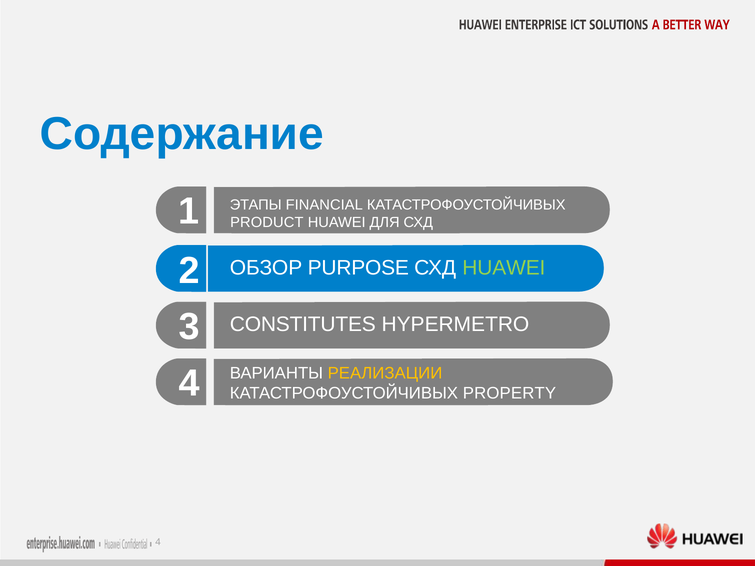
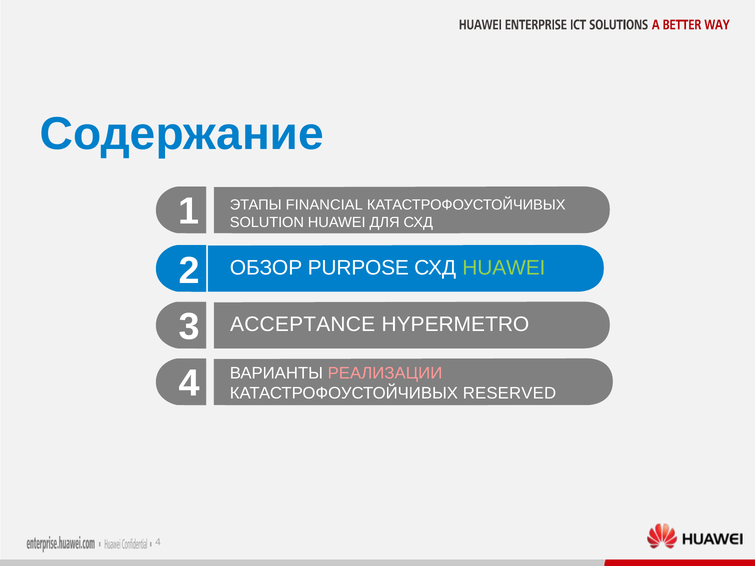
PRODUCT: PRODUCT -> SOLUTION (267, 223)
CONSTITUTES: CONSTITUTES -> ACCEPTANCE (303, 325)
РЕАЛИЗАЦИИ colour: yellow -> pink (385, 373)
PROPERTY: PROPERTY -> RESERVED (509, 394)
